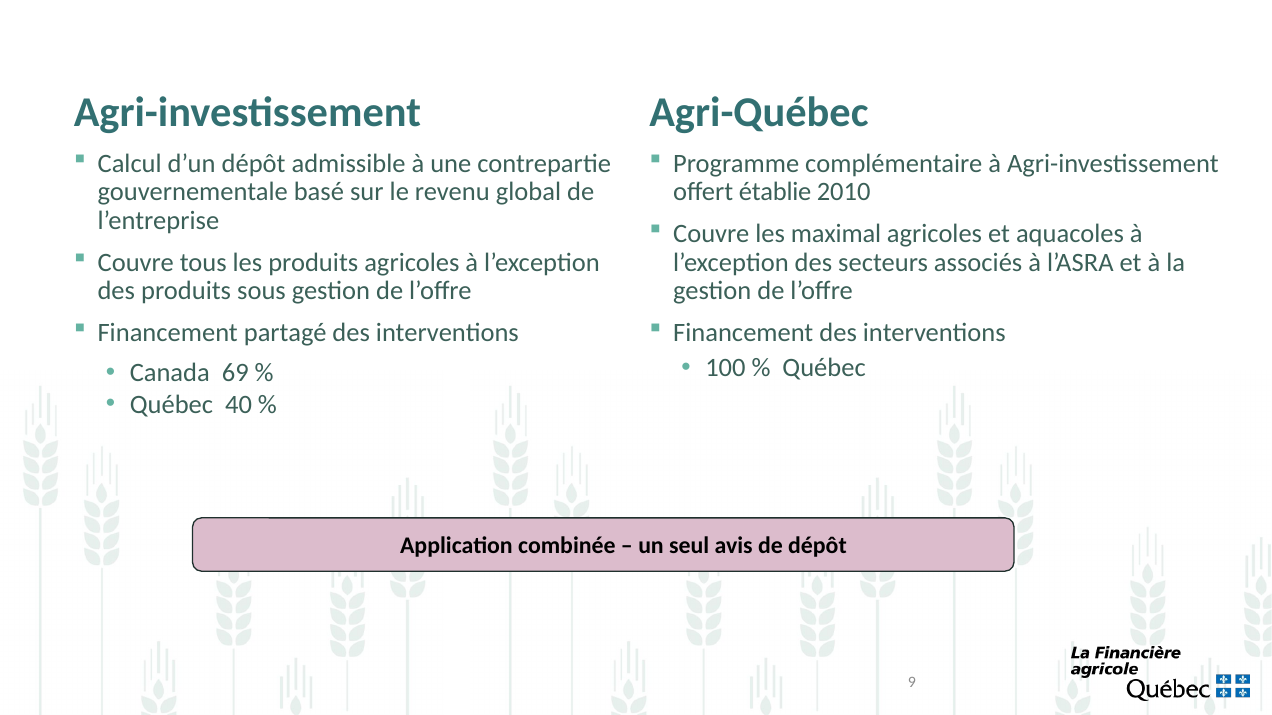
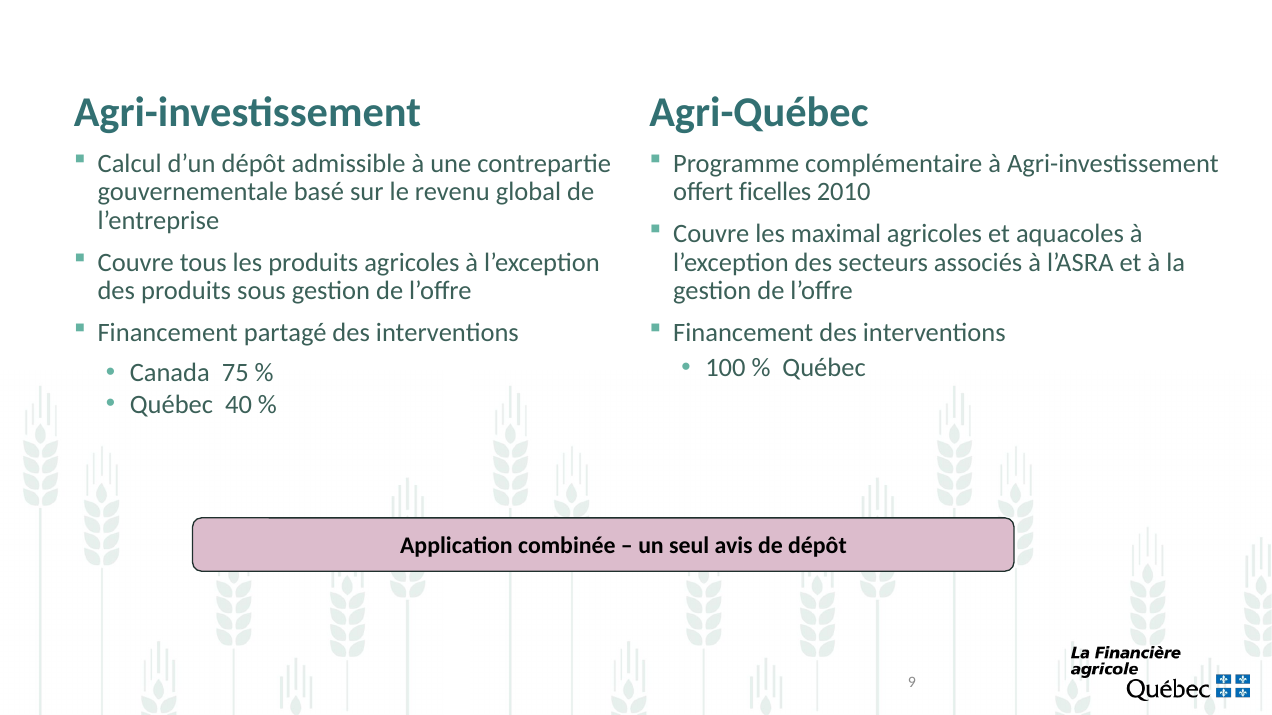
établie: établie -> ficelles (775, 192)
69: 69 -> 75 (235, 373)
